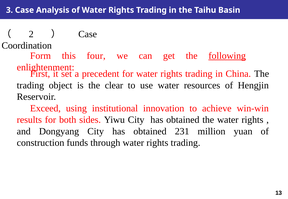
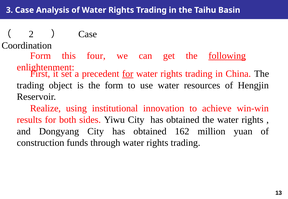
for underline: none -> present (128, 74)
the clear: clear -> form (114, 85)
Exceed: Exceed -> Realize (45, 108)
231: 231 -> 162 (182, 131)
